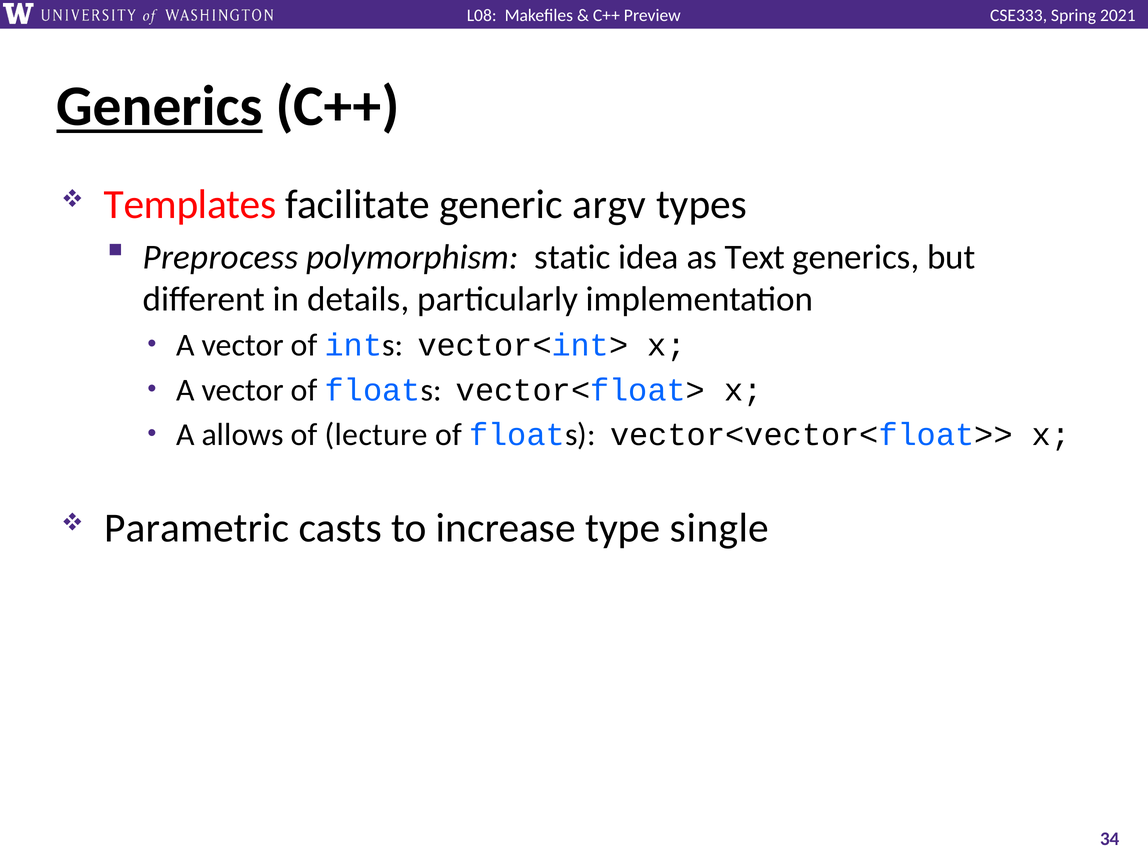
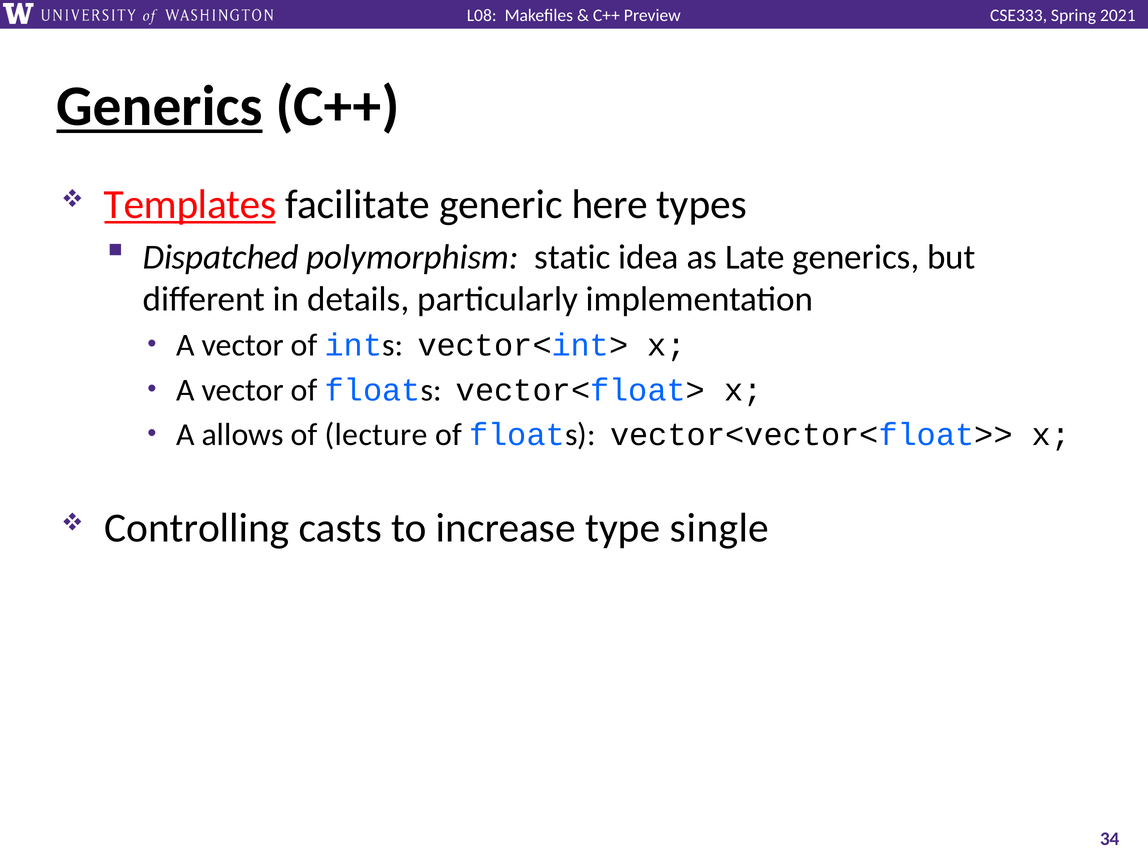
Templates underline: none -> present (190, 205)
argv: argv -> here (610, 205)
Preprocess: Preprocess -> Dispatched (221, 257)
Text: Text -> Late (755, 257)
Parametric: Parametric -> Controlling (197, 528)
